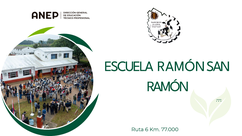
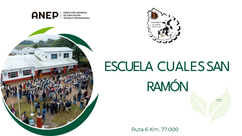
ESCUELA RAMÓN: RAMÓN -> CUALES (181, 66)
